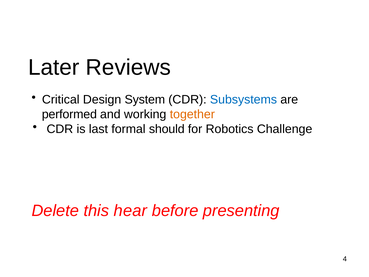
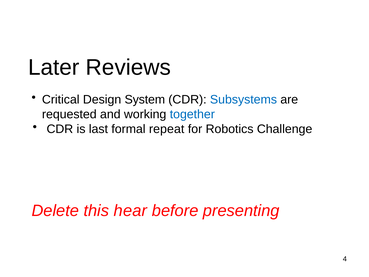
performed: performed -> requested (69, 114)
together colour: orange -> blue (192, 114)
should: should -> repeat (167, 129)
